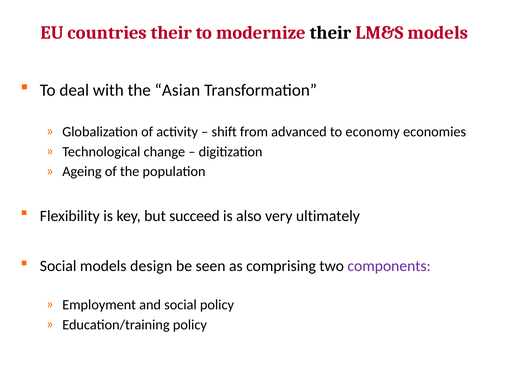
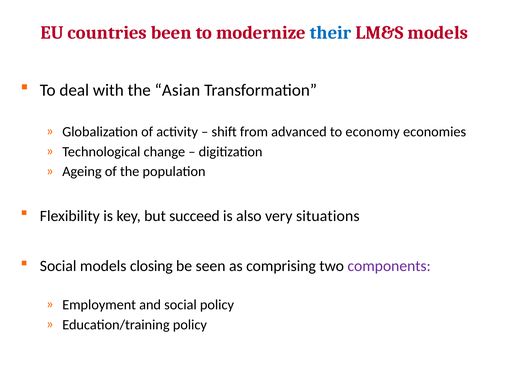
countries their: their -> been (171, 33)
their colour: black -> blue (331, 33)
ultimately: ultimately -> situations (328, 216)
design: design -> closing (151, 266)
